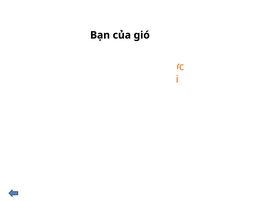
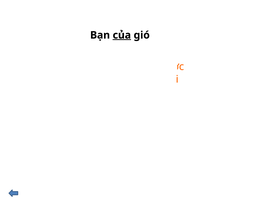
của underline: none -> present (122, 35)
